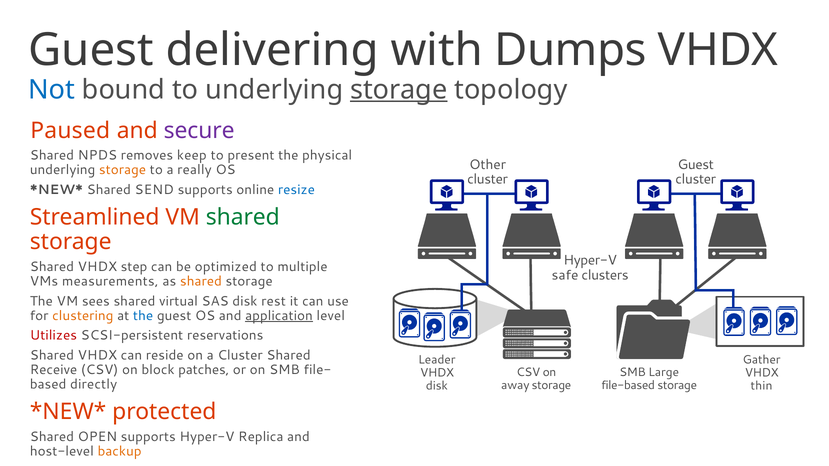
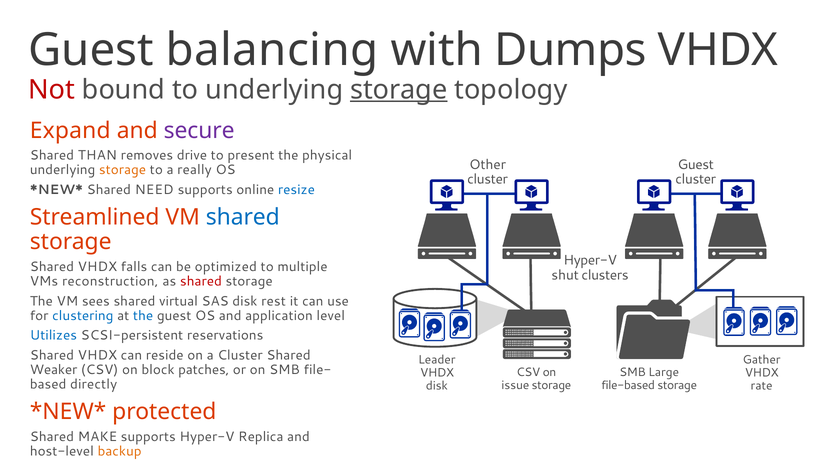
delivering: delivering -> balancing (272, 50)
Not colour: blue -> red (51, 90)
Paused: Paused -> Expand (70, 131)
NPDS: NPDS -> THAN (97, 155)
keep: keep -> drive (192, 155)
SEND: SEND -> NEED (154, 190)
shared colour: green -> blue (243, 217)
step: step -> falls (134, 267)
safe: safe -> shut (565, 275)
measurements: measurements -> reconstruction (110, 281)
shared colour: orange -> red (201, 281)
clustering colour: orange -> blue (83, 316)
application underline: present -> none (279, 316)
Utilizes colour: red -> blue (53, 336)
Receive: Receive -> Weaker (54, 370)
away: away -> issue (515, 385)
thin: thin -> rate (762, 386)
OPEN: OPEN -> MAKE (97, 437)
